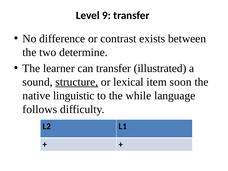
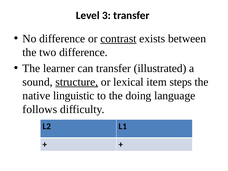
9: 9 -> 3 (106, 15)
contrast underline: none -> present (118, 39)
two determine: determine -> difference (83, 52)
soon: soon -> steps (181, 82)
while: while -> doing (138, 96)
